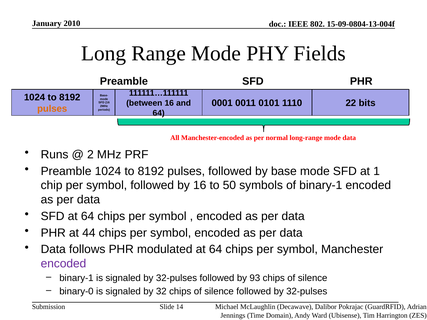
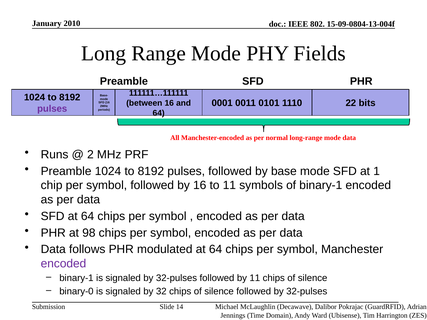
pulses colour: orange -> purple (52, 109)
to 50: 50 -> 11 (229, 186)
44: 44 -> 98 (89, 233)
by 93: 93 -> 11 (255, 278)
